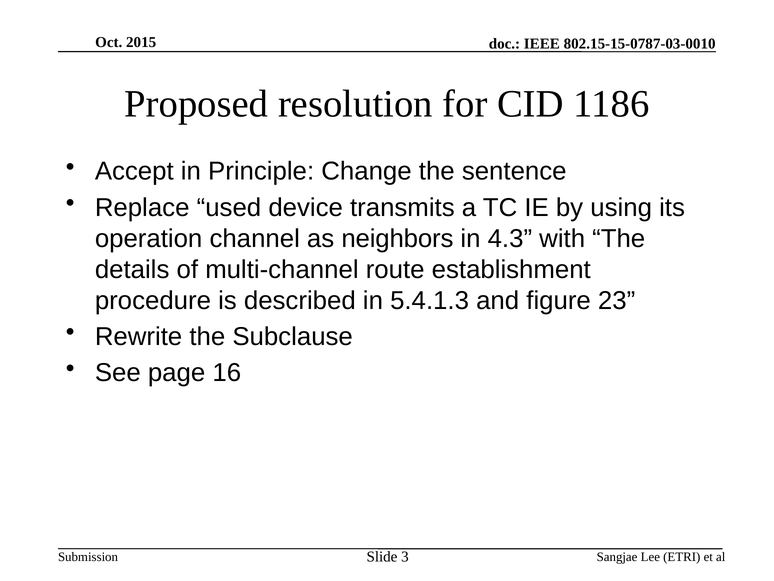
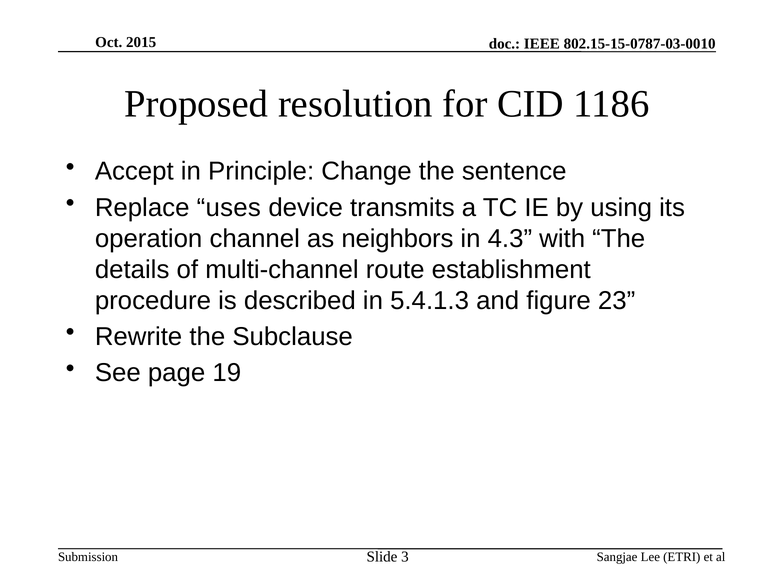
used: used -> uses (229, 207)
16: 16 -> 19 (227, 372)
